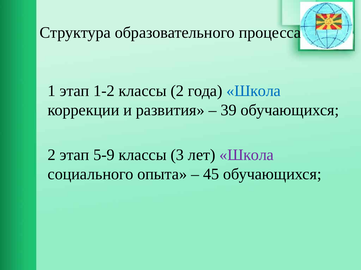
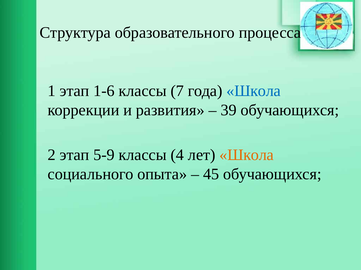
1-2: 1-2 -> 1-6 (104, 91)
классы 2: 2 -> 7 (177, 91)
3: 3 -> 4 (177, 155)
Школа colour: purple -> orange (247, 155)
